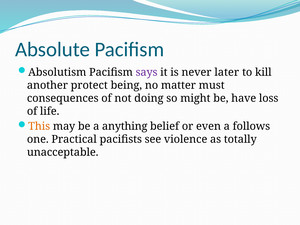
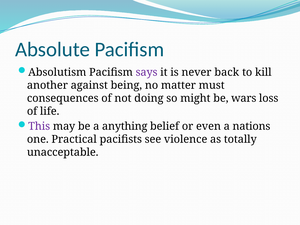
later: later -> back (227, 72)
protect: protect -> against (89, 85)
have: have -> wars (244, 98)
This colour: orange -> purple (39, 126)
follows: follows -> nations (251, 126)
